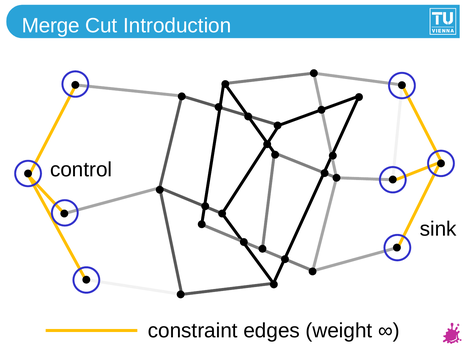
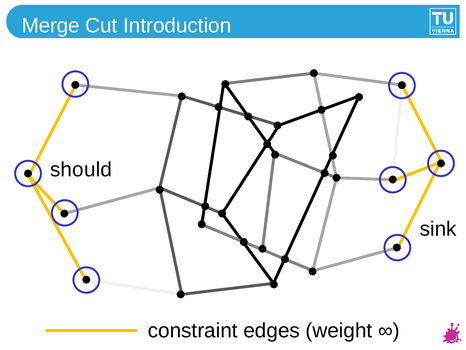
control: control -> should (81, 169)
